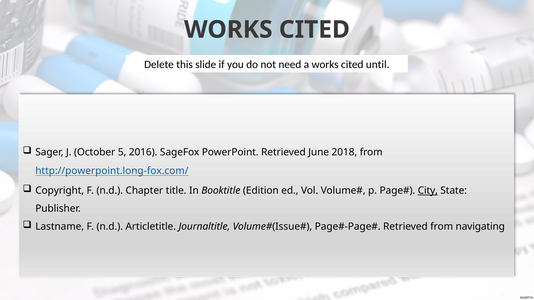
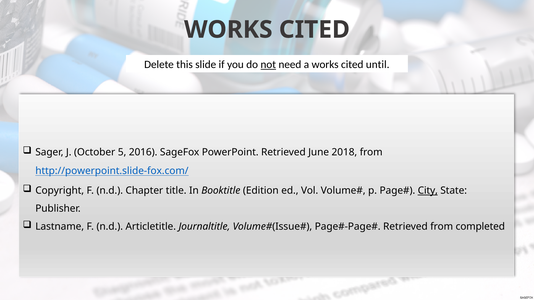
not underline: none -> present (268, 65)
http://powerpoint.long-fox.com/: http://powerpoint.long-fox.com/ -> http://powerpoint.slide-fox.com/ (112, 171)
navigating: navigating -> completed (480, 227)
